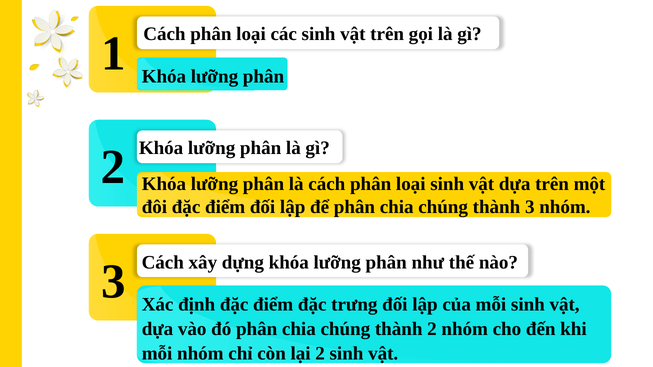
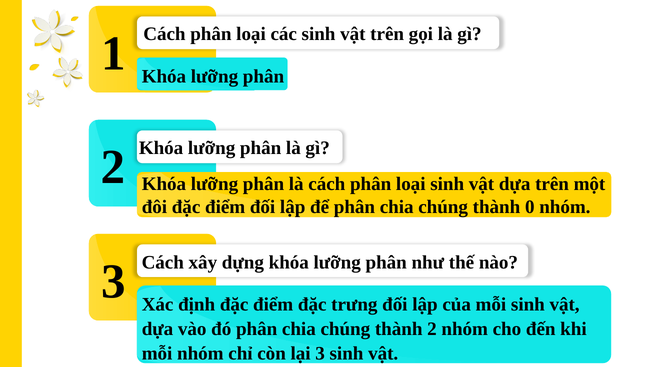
thành 3: 3 -> 0 (530, 207)
lại 2: 2 -> 3 (320, 354)
